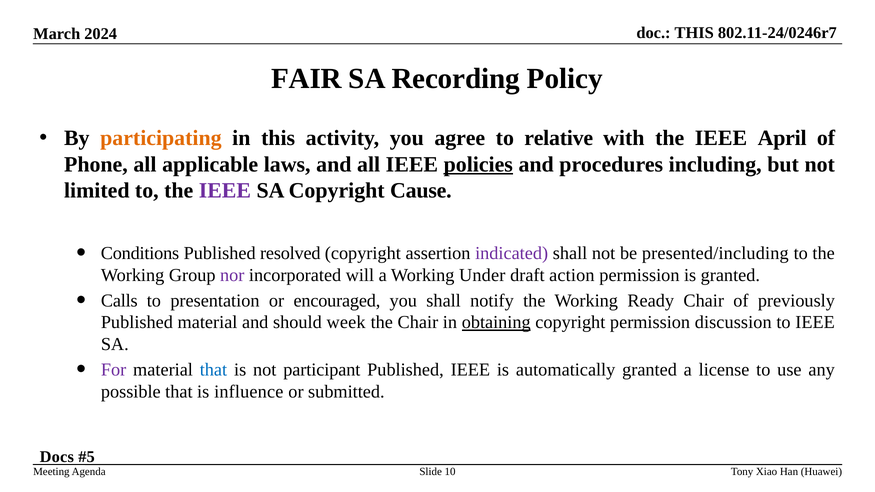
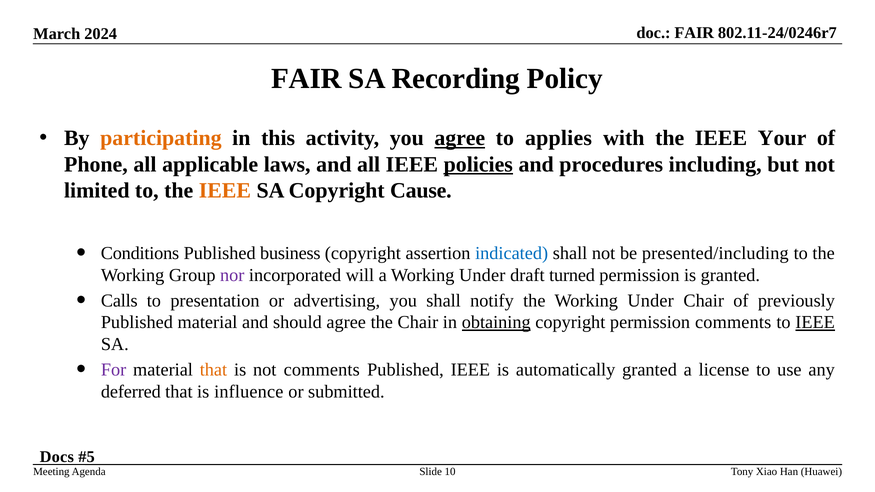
THIS: THIS -> FAIR (694, 33)
agree underline: none -> present (460, 138)
relative: relative -> applies (558, 138)
April: April -> Your (782, 138)
IEEE colour: purple -> orange (225, 191)
resolved: resolved -> business (290, 253)
indicated colour: purple -> blue (512, 253)
action: action -> turned (572, 275)
encouraged: encouraged -> advertising (337, 301)
the Working Ready: Ready -> Under (651, 301)
should week: week -> agree (346, 323)
permission discussion: discussion -> comments (733, 323)
IEEE underline: none -> present (815, 323)
that colour: blue -> orange (213, 370)
not participant: participant -> comments (322, 370)
possible: possible -> deferred (131, 392)
